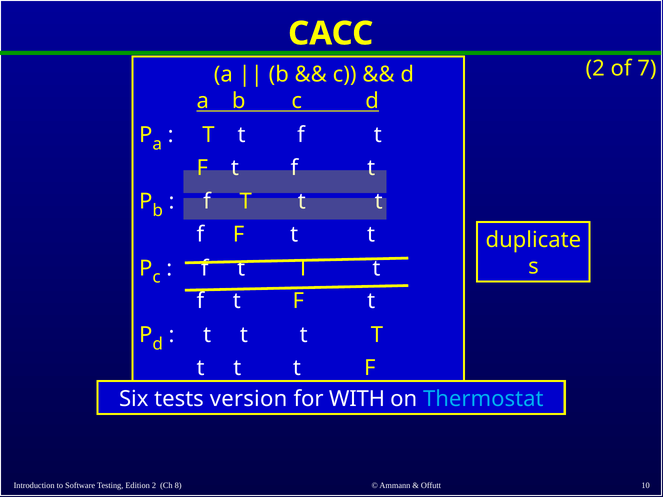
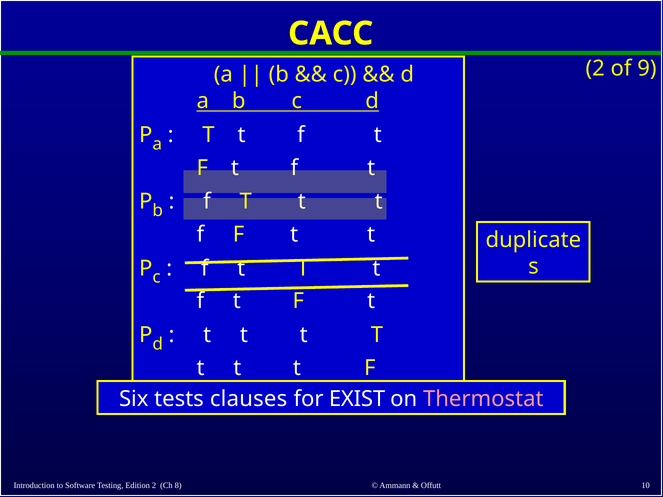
7: 7 -> 9 (647, 69)
version: version -> clauses (249, 399)
WITH: WITH -> EXIST (357, 399)
Thermostat colour: light blue -> pink (483, 399)
